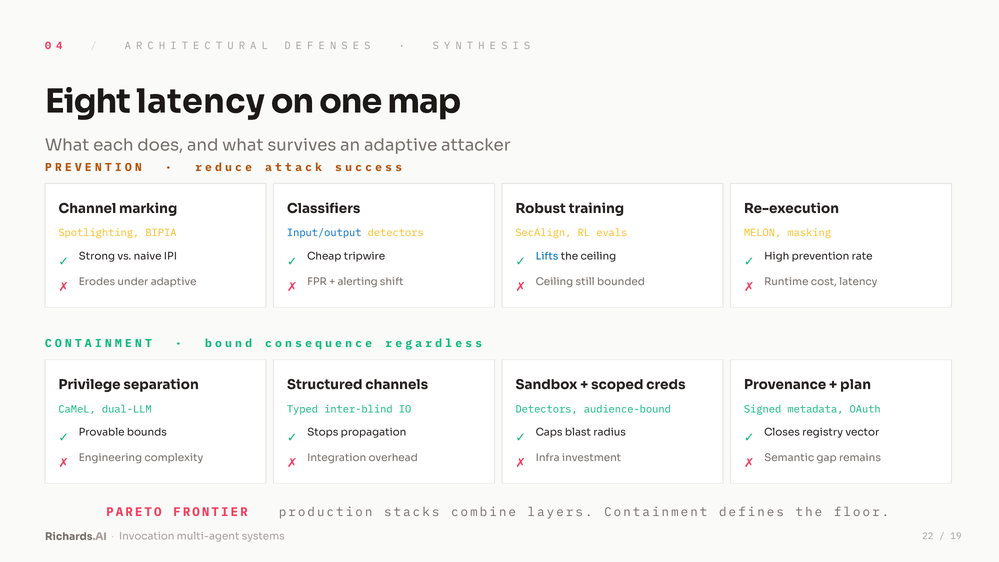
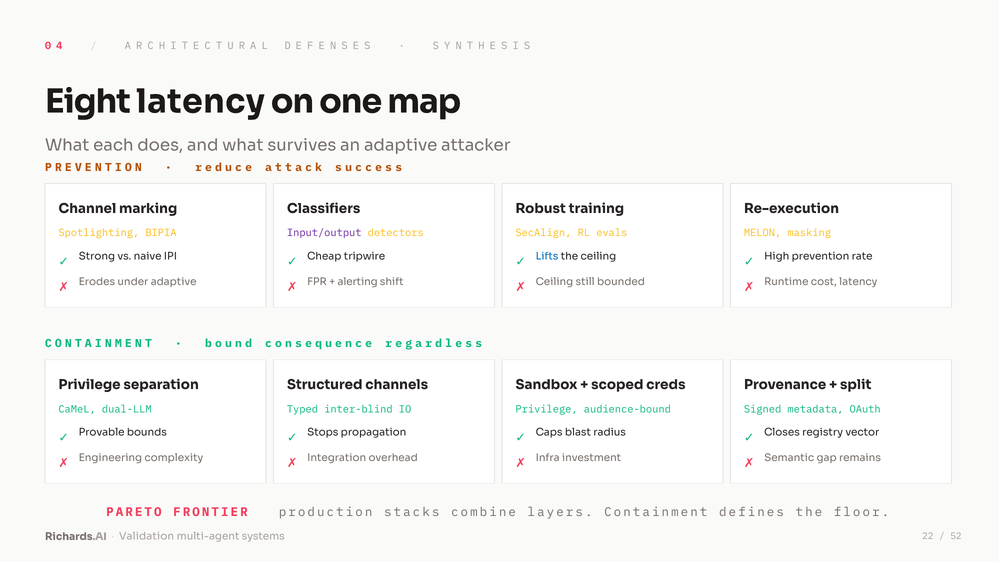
Input/output colour: blue -> purple (324, 233)
plan: plan -> split (856, 385)
Detectors: Detectors -> Privilege (547, 409)
Invocation: Invocation -> Validation (147, 536)
19: 19 -> 52 (956, 536)
